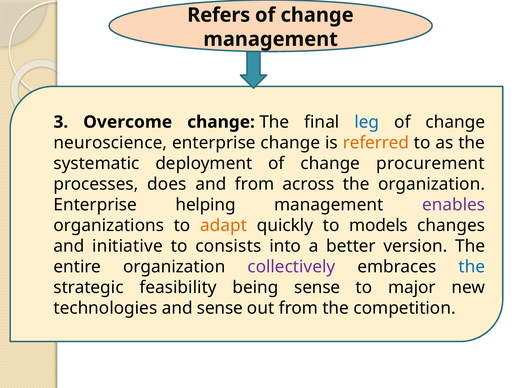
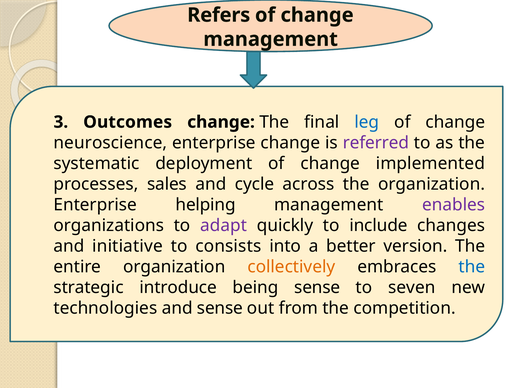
Overcome: Overcome -> Outcomes (128, 122)
referred colour: orange -> purple (376, 143)
procurement: procurement -> implemented (430, 163)
does: does -> sales (167, 184)
and from: from -> cycle (255, 184)
adapt colour: orange -> purple (224, 225)
models: models -> include (379, 225)
collectively colour: purple -> orange (291, 267)
feasibility: feasibility -> introduce (178, 287)
major: major -> seven (412, 287)
